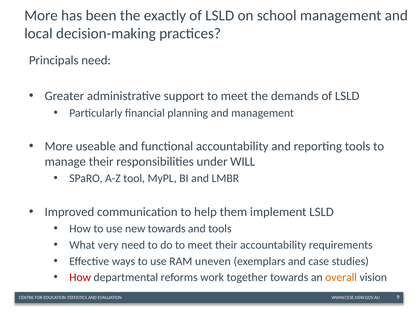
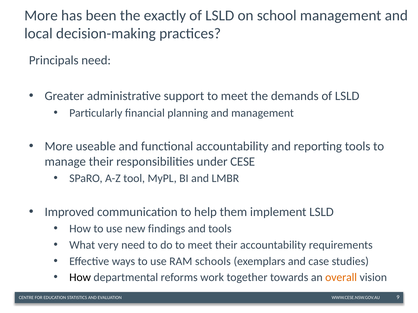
WILL: WILL -> CESE (243, 162)
new towards: towards -> findings (167, 229)
uneven: uneven -> schools (213, 262)
How colour: red -> black (80, 278)
